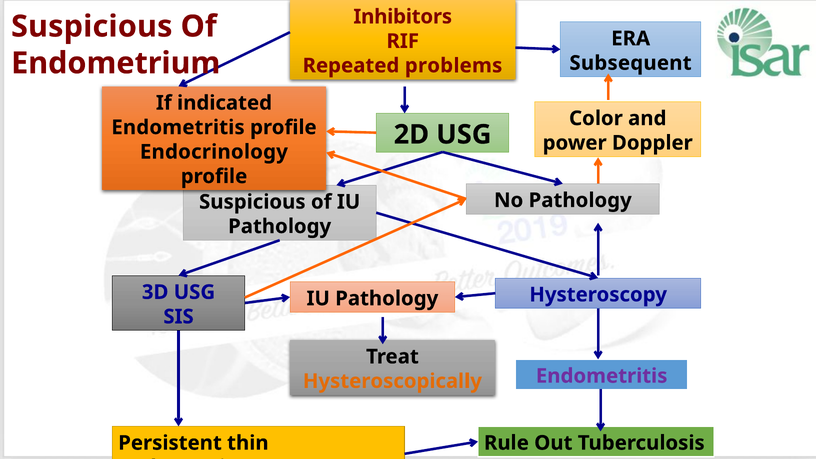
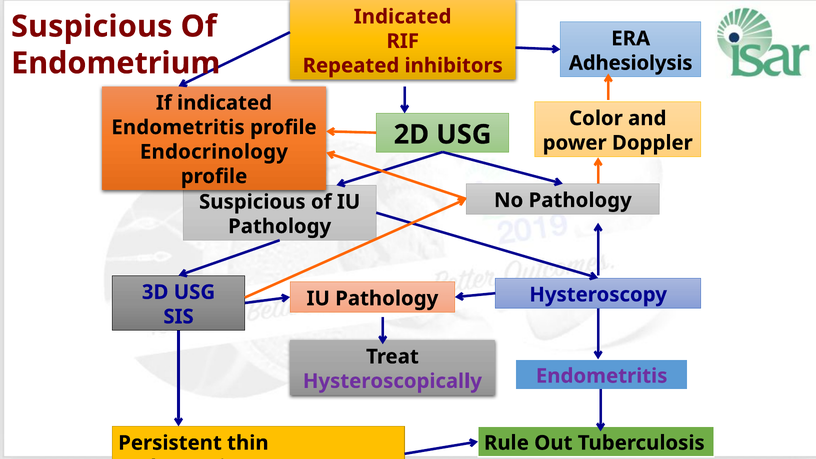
Inhibitors: Inhibitors -> Indicated (403, 17)
Subsequent: Subsequent -> Adhesiolysis (631, 63)
problems: problems -> inhibitors (454, 66)
Hysteroscopically colour: orange -> purple (392, 381)
